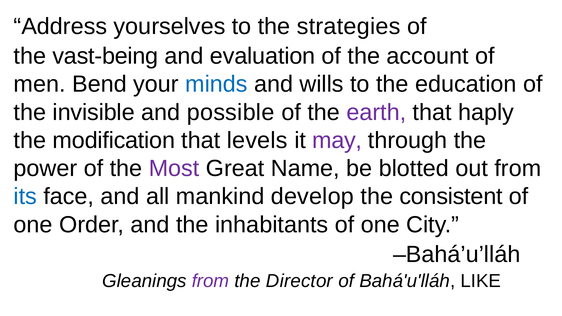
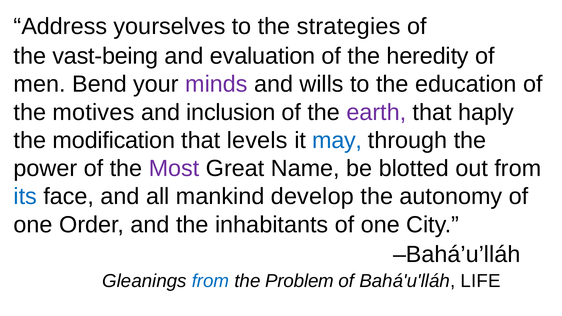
account: account -> heredity (428, 56)
minds colour: blue -> purple (216, 84)
invisible: invisible -> motives (94, 112)
possible: possible -> inclusion (231, 112)
may colour: purple -> blue (337, 140)
consistent: consistent -> autonomy (451, 197)
from colour: purple -> blue (211, 281)
Director: Director -> Problem (300, 281)
LIKE: LIKE -> LIFE (481, 281)
